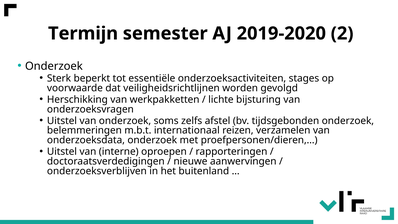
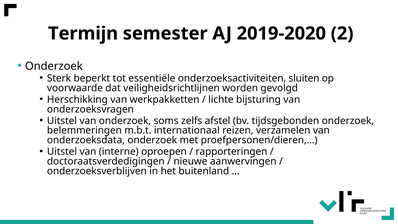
stages: stages -> sluiten (304, 78)
